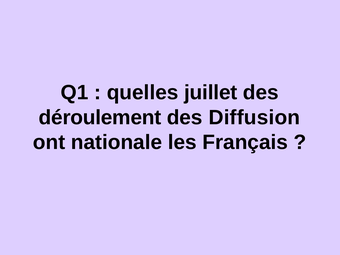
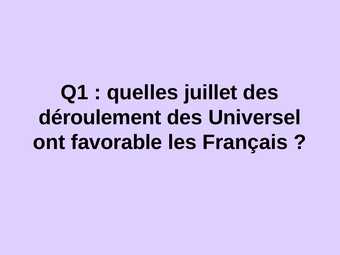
Diffusion: Diffusion -> Universel (255, 117)
nationale: nationale -> favorable (117, 142)
